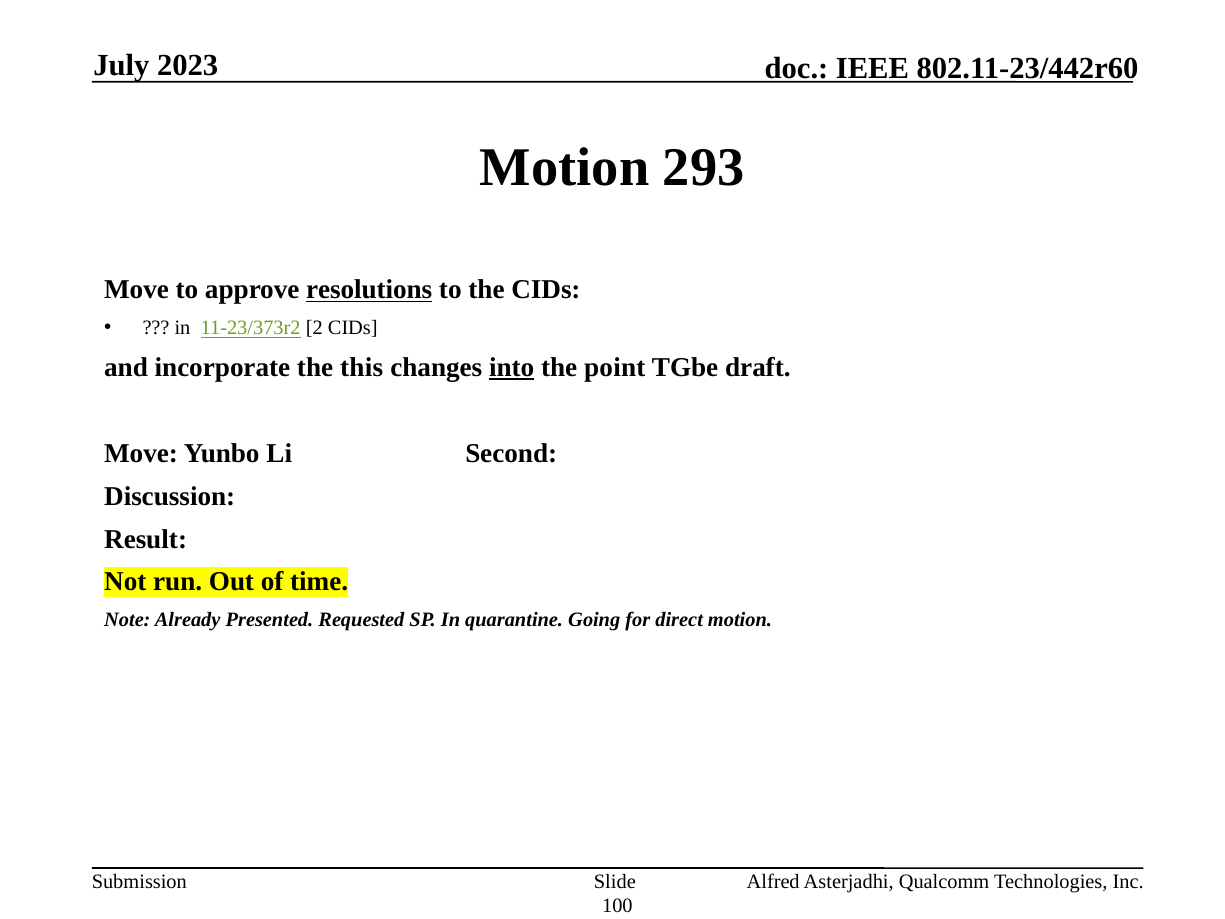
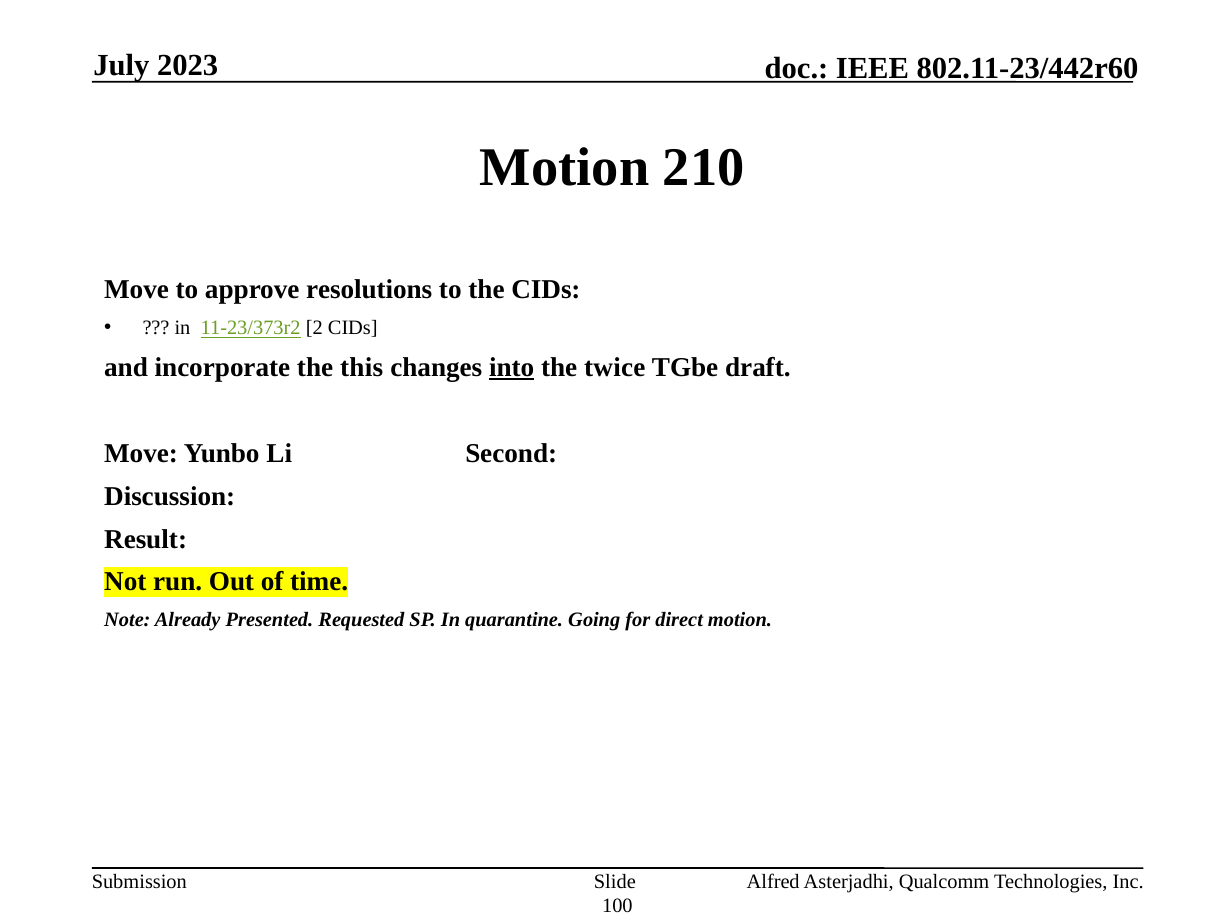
293: 293 -> 210 (704, 167)
resolutions underline: present -> none (369, 290)
point: point -> twice (615, 367)
